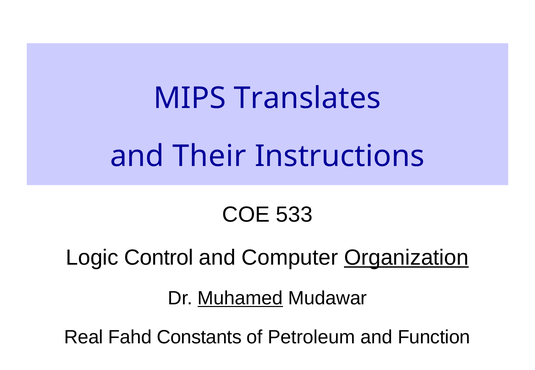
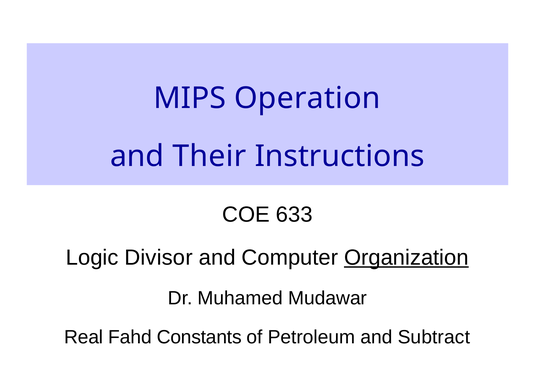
Translates: Translates -> Operation (307, 98)
533: 533 -> 633 (294, 215)
Control: Control -> Divisor (159, 258)
Muhamed underline: present -> none (240, 299)
Function: Function -> Subtract (434, 338)
